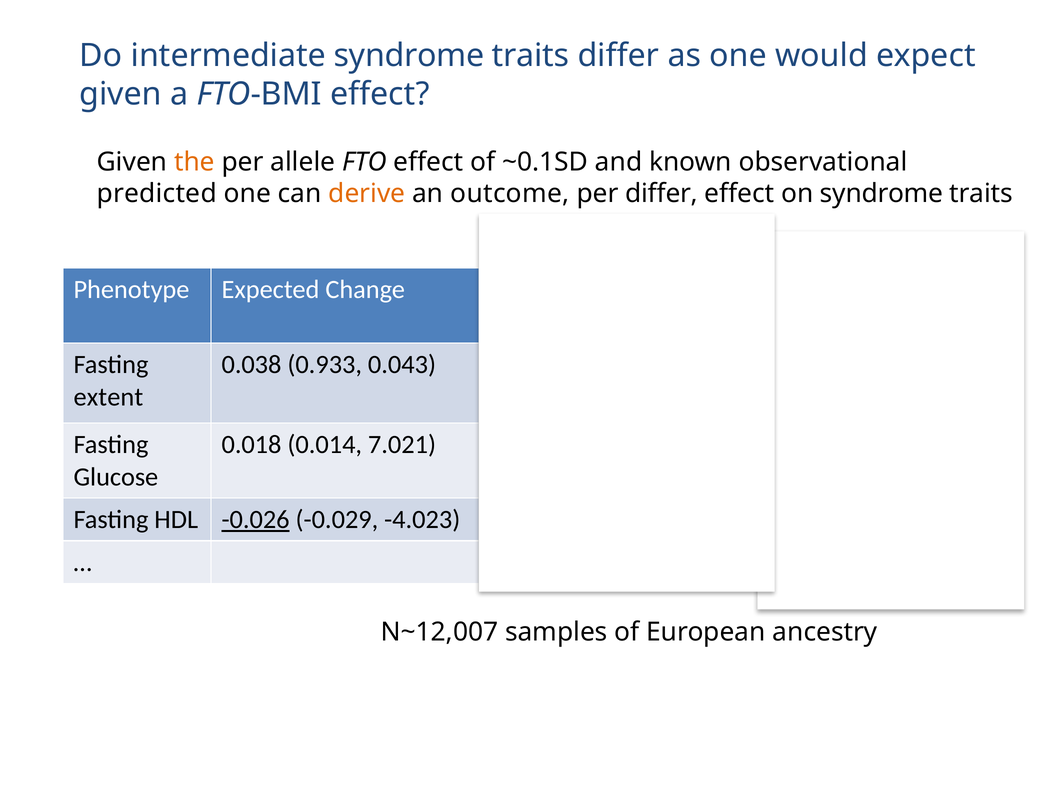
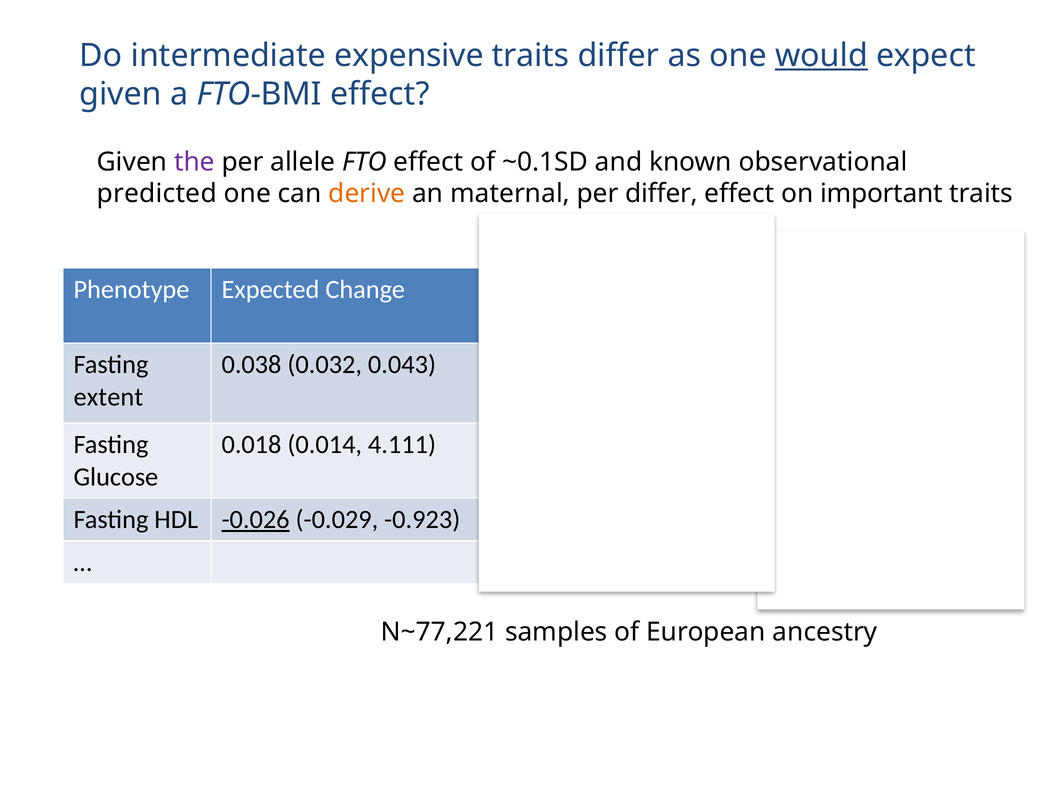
intermediate syndrome: syndrome -> expensive (409, 55)
would underline: none -> present (821, 55)
the colour: orange -> purple (194, 162)
outcome: outcome -> maternal (510, 194)
on syndrome: syndrome -> important (882, 194)
0.933: 0.933 -> 0.032 (325, 365)
7.021: 7.021 -> 4.111 (402, 445)
-4.023: -4.023 -> -0.923 (422, 520)
N~12,007: N~12,007 -> N~77,221 (439, 632)
